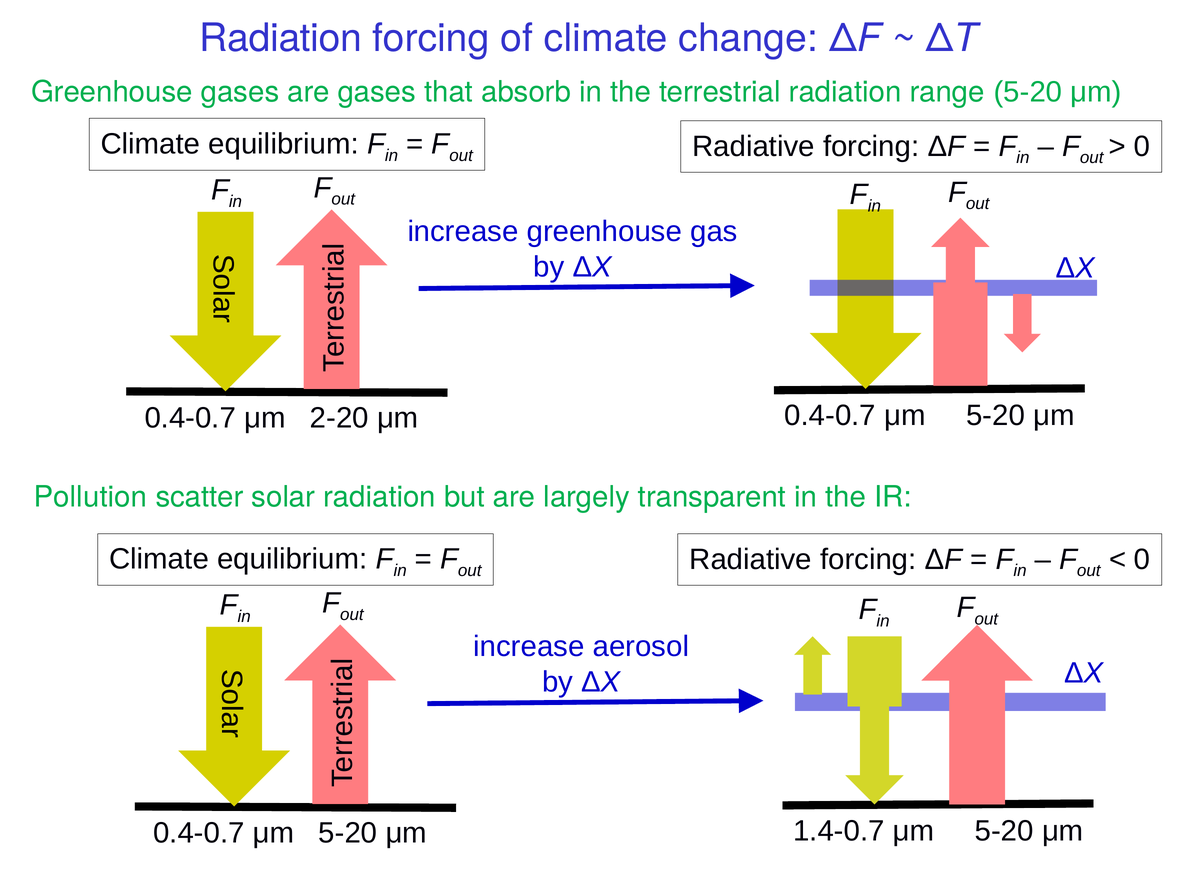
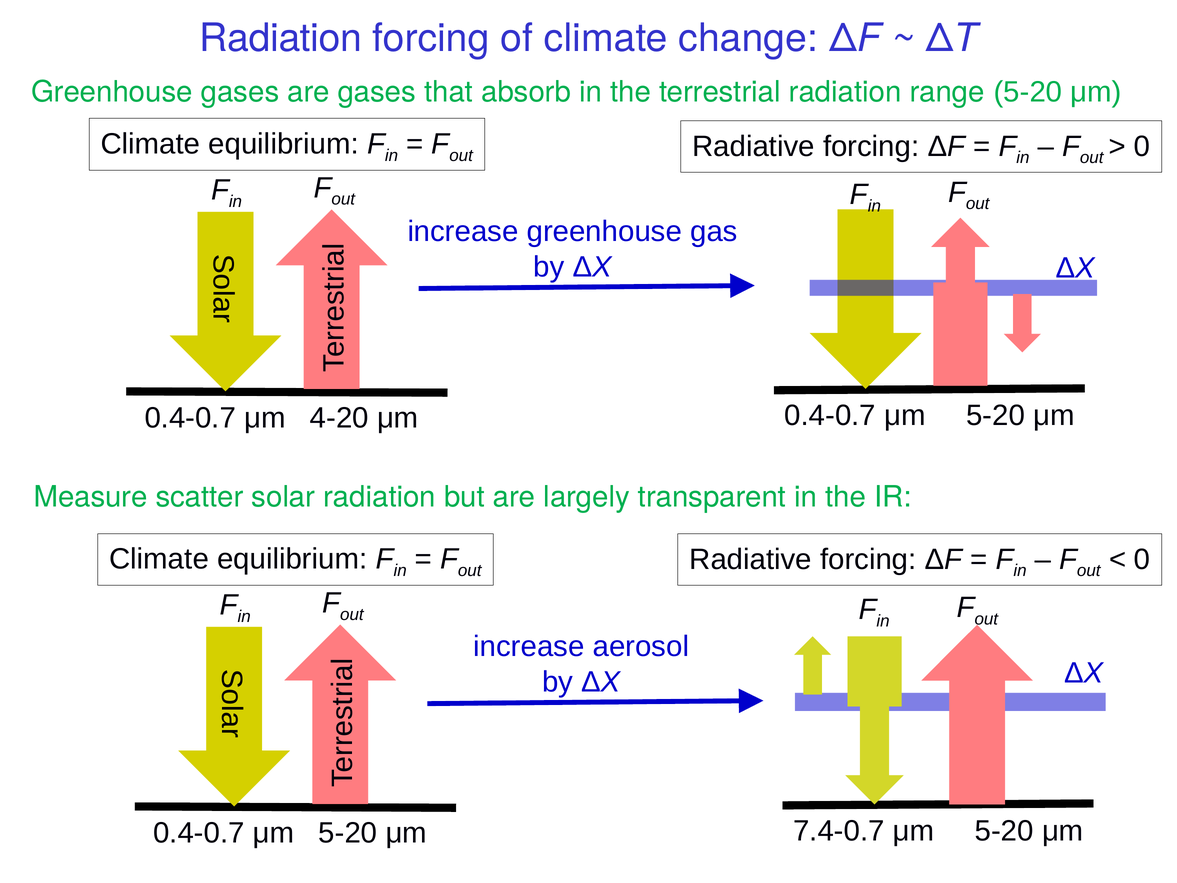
2-20: 2-20 -> 4-20 (339, 418)
Pollution: Pollution -> Measure (91, 497)
1.4-0.7: 1.4-0.7 -> 7.4-0.7 (839, 831)
